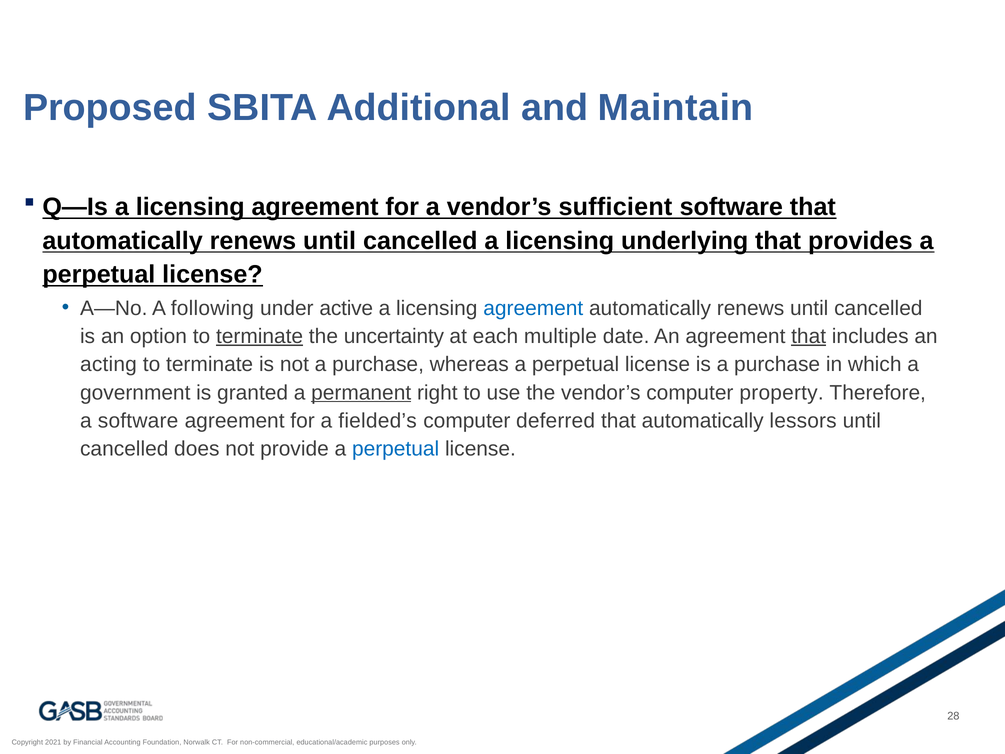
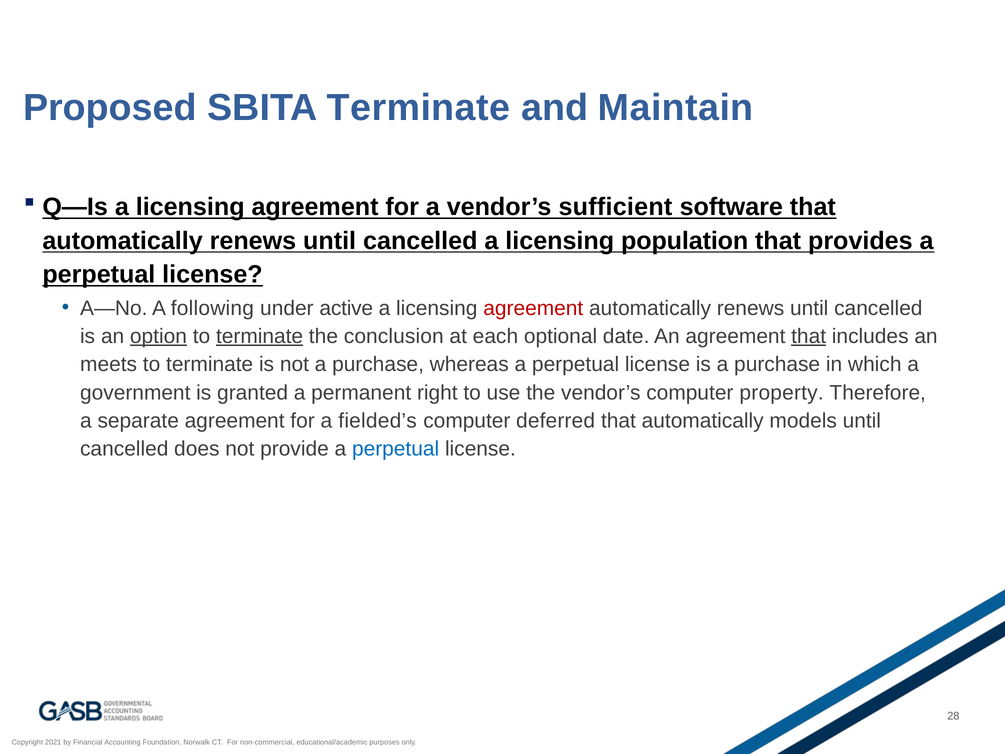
SBITA Additional: Additional -> Terminate (419, 108)
underlying: underlying -> population (685, 241)
agreement colour: blue -> red (533, 308)
option underline: none -> present (158, 336)
uncertainty: uncertainty -> conclusion (394, 336)
multiple: multiple -> optional (561, 336)
acting: acting -> meets (109, 364)
permanent underline: present -> none (361, 392)
a software: software -> separate (138, 421)
lessors: lessors -> models (803, 421)
